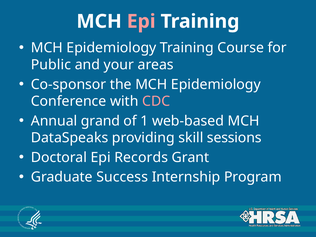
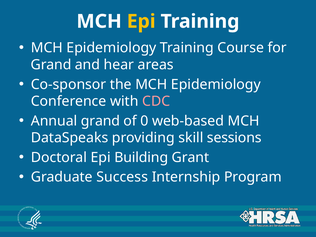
Epi colour: pink -> yellow (141, 21)
Public: Public -> Grand (51, 65)
your: your -> hear (119, 65)
1: 1 -> 0 (144, 121)
Records: Records -> Building (141, 157)
